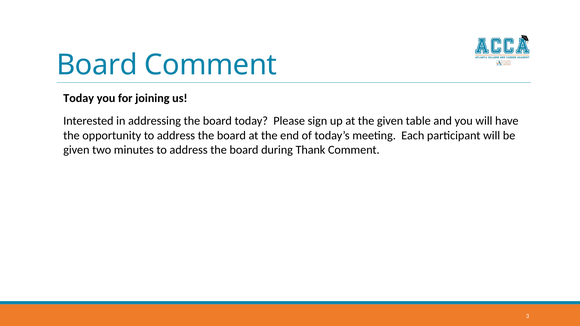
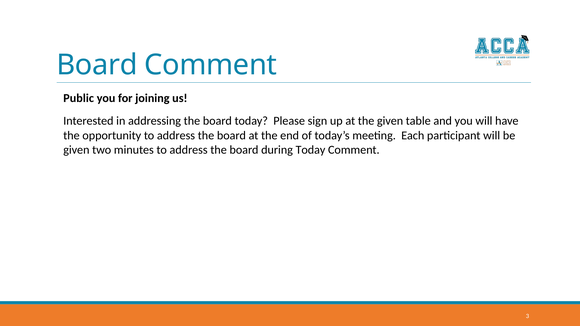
Today: Today -> Public (79, 98)
during Thank: Thank -> Today (310, 150)
